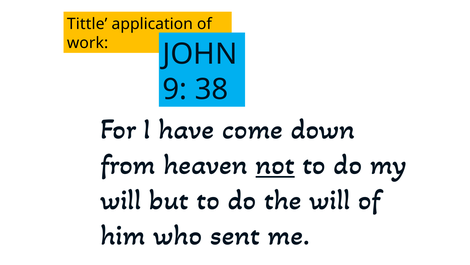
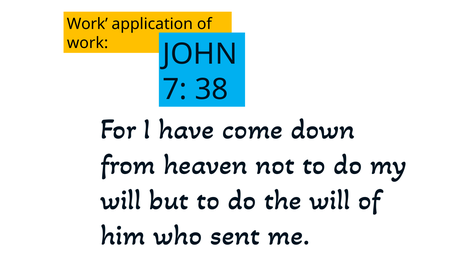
Tittle: Tittle -> Work (87, 24)
9: 9 -> 7 (175, 89)
not underline: present -> none (275, 164)
